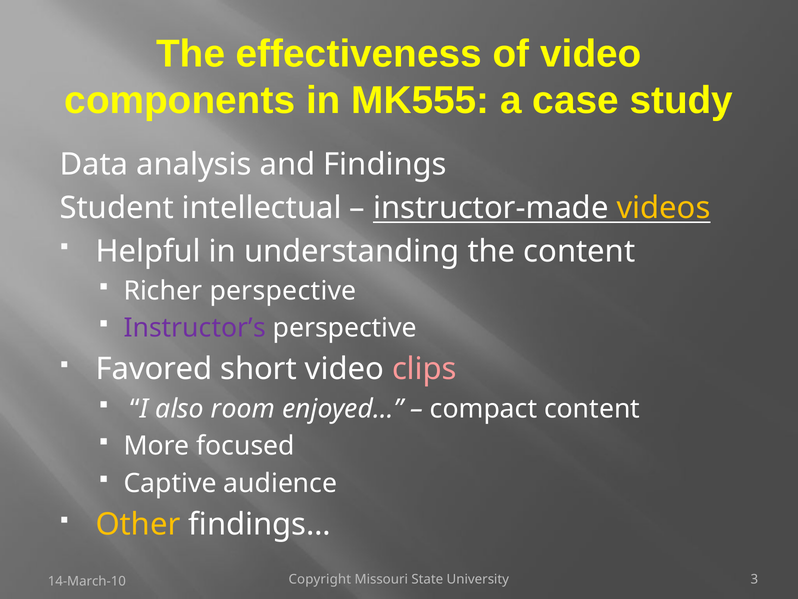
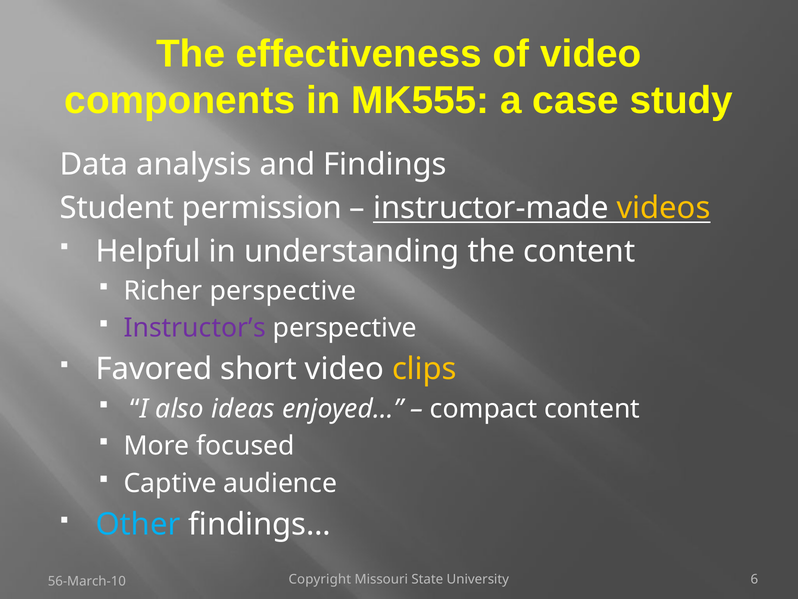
intellectual: intellectual -> permission (262, 208)
clips colour: pink -> yellow (424, 369)
room: room -> ideas (243, 409)
Other colour: yellow -> light blue (138, 524)
3: 3 -> 6 (754, 579)
14-March-10: 14-March-10 -> 56-March-10 (87, 581)
